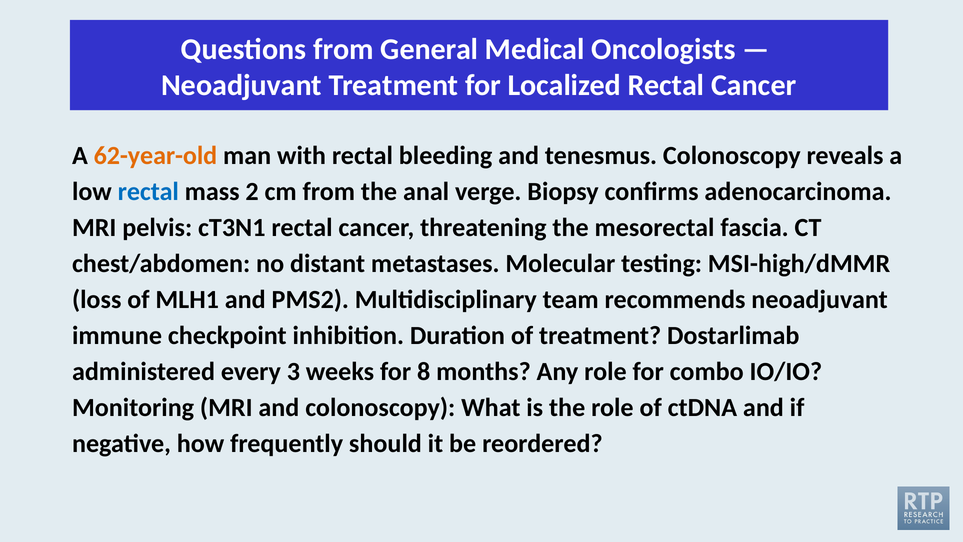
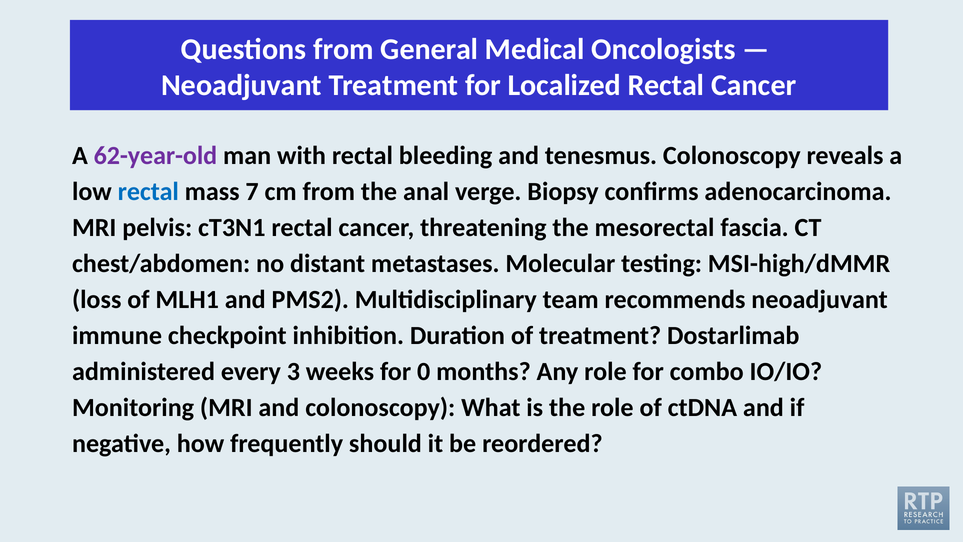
62-year-old colour: orange -> purple (155, 156)
2: 2 -> 7 (252, 192)
8: 8 -> 0 (424, 372)
